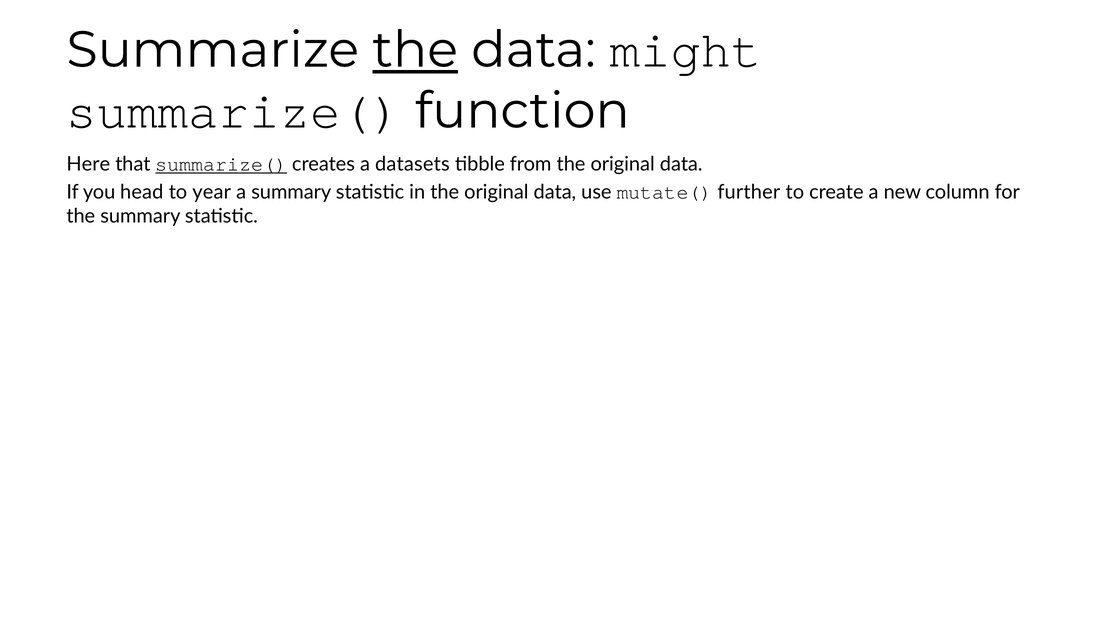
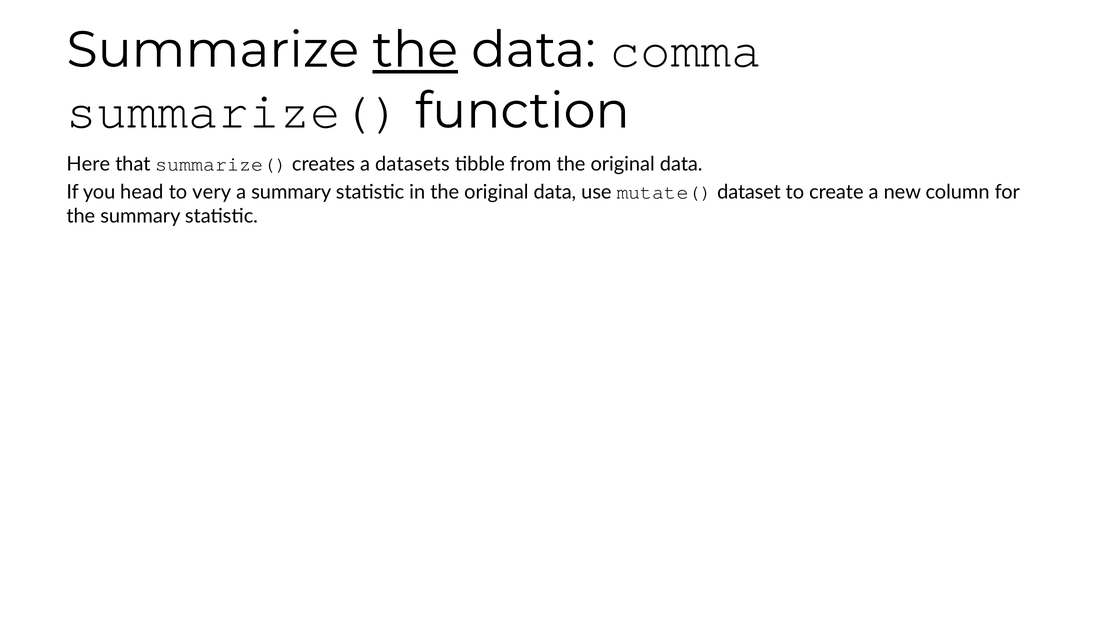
might: might -> comma (686, 50)
summarize( underline: present -> none (221, 164)
year: year -> very (212, 192)
further: further -> dataset (749, 192)
